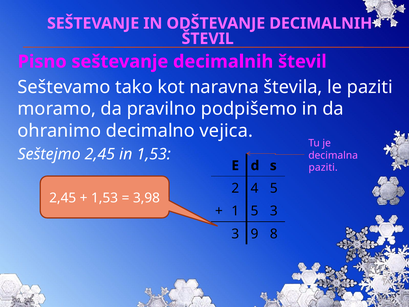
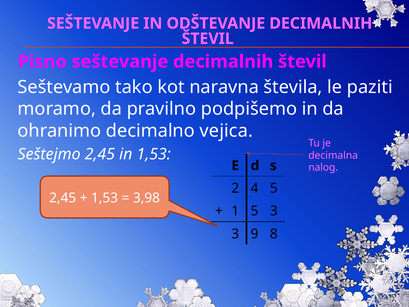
paziti: paziti -> nalog (323, 167)
